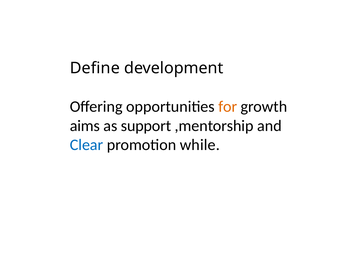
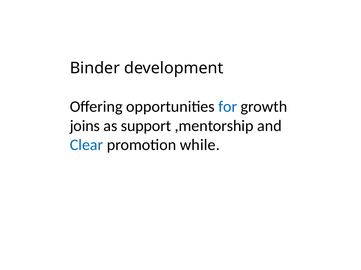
Define: Define -> Binder (95, 68)
for colour: orange -> blue (228, 107)
aims: aims -> joins (85, 126)
